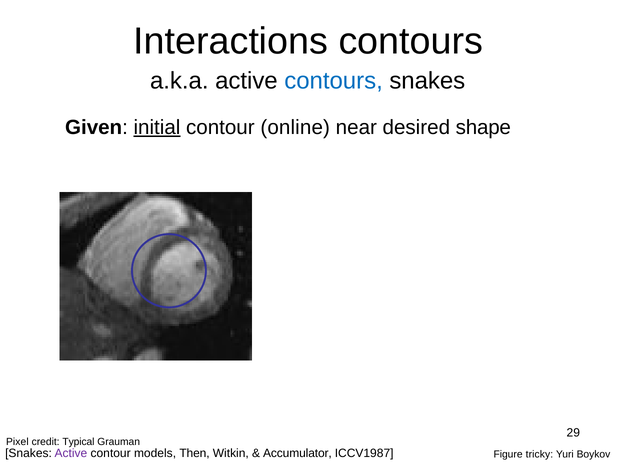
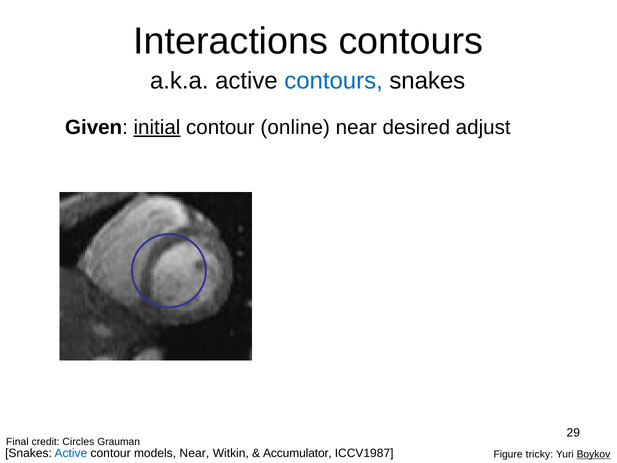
shape: shape -> adjust (483, 127)
Pixel: Pixel -> Final (17, 442)
Typical: Typical -> Circles (78, 442)
Active colour: purple -> blue (71, 453)
models Then: Then -> Near (194, 453)
Boykov underline: none -> present (593, 454)
